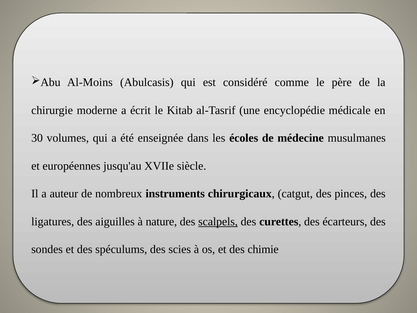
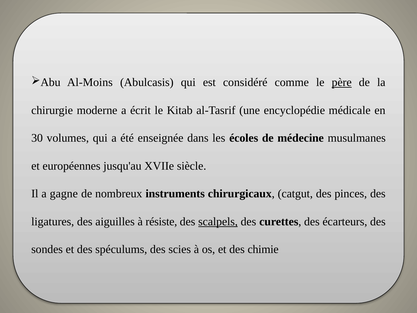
père underline: none -> present (342, 82)
auteur: auteur -> gagne (64, 194)
nature: nature -> résiste (161, 221)
